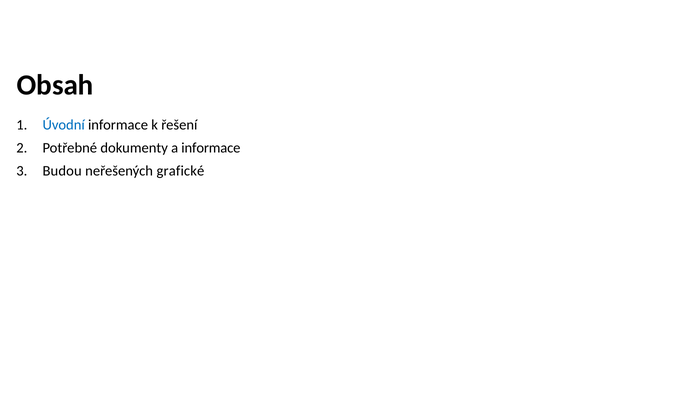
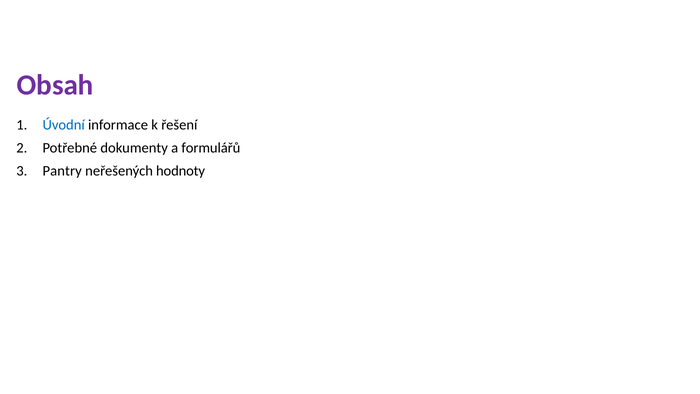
Obsah colour: black -> purple (55, 85)
a informace: informace -> formulářů (211, 148)
Budou: Budou -> Pantry (62, 171)
grafické: grafické -> hodnoty (181, 171)
